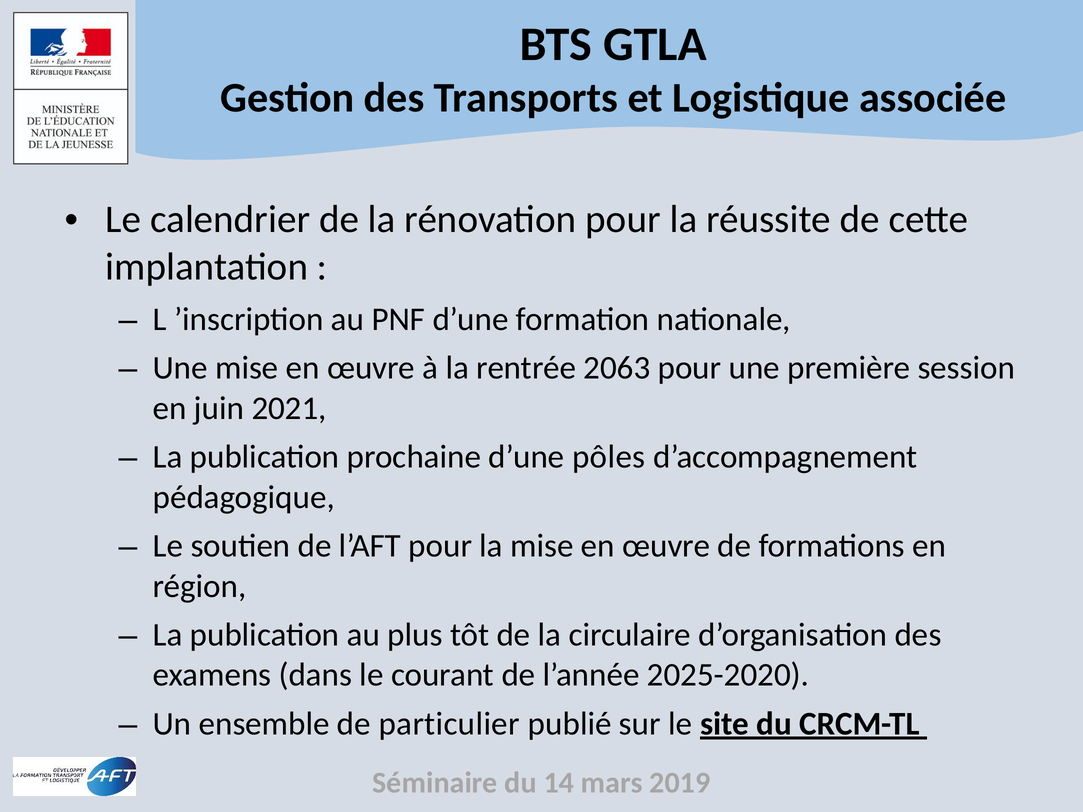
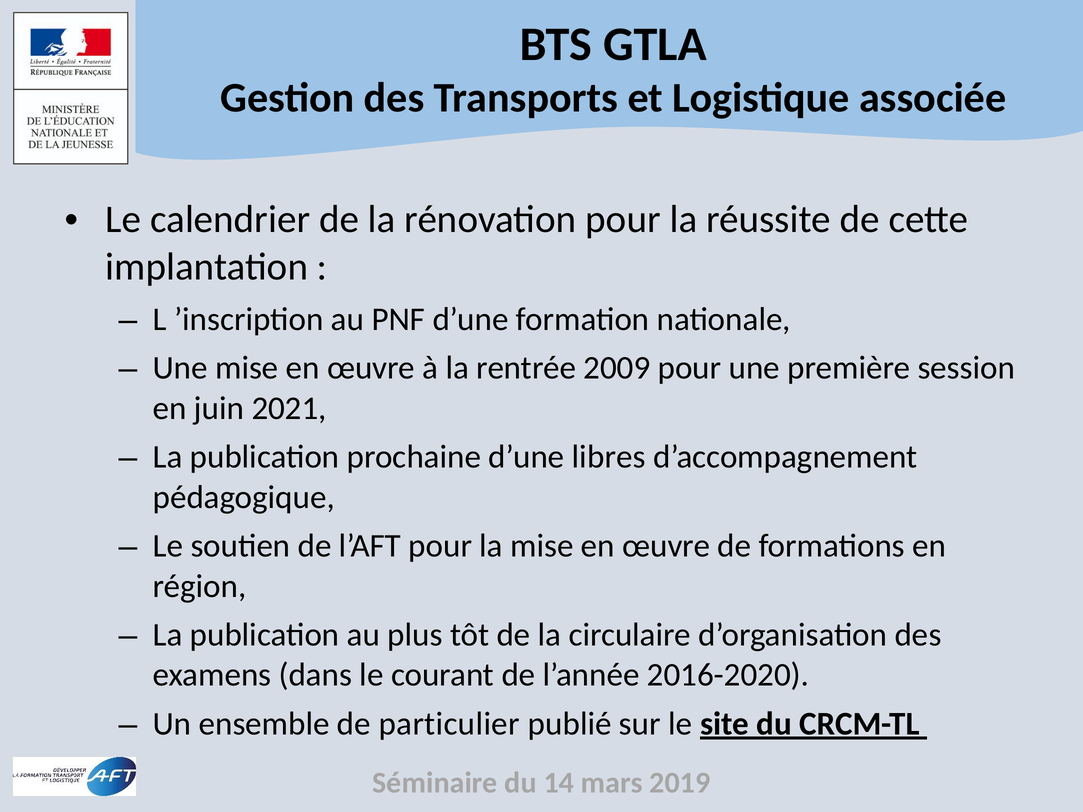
2063: 2063 -> 2009 (617, 368)
pôles: pôles -> libres (609, 457)
2025-2020: 2025-2020 -> 2016-2020 (728, 675)
